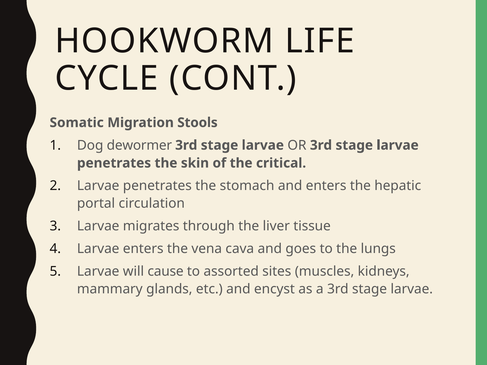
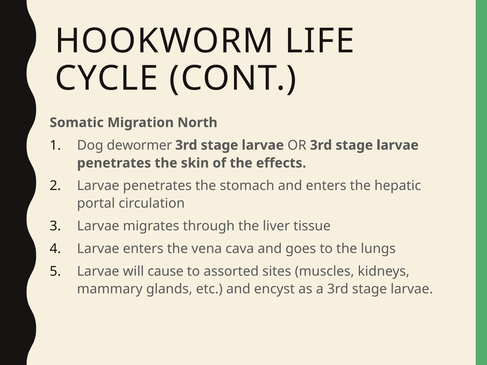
Stools: Stools -> North (197, 123)
critical: critical -> effects (281, 163)
